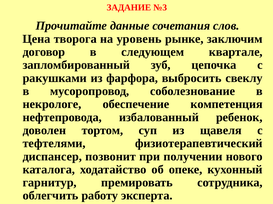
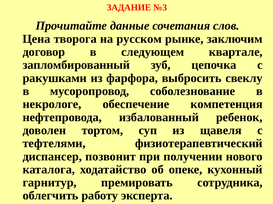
уровень: уровень -> русском (139, 39)
